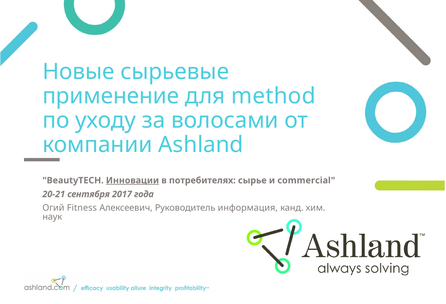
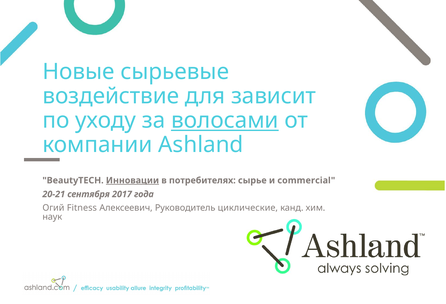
применение: применение -> воздействие (111, 96)
method: method -> зависит (274, 96)
волосами underline: none -> present (225, 121)
информация: информация -> циклические (248, 208)
